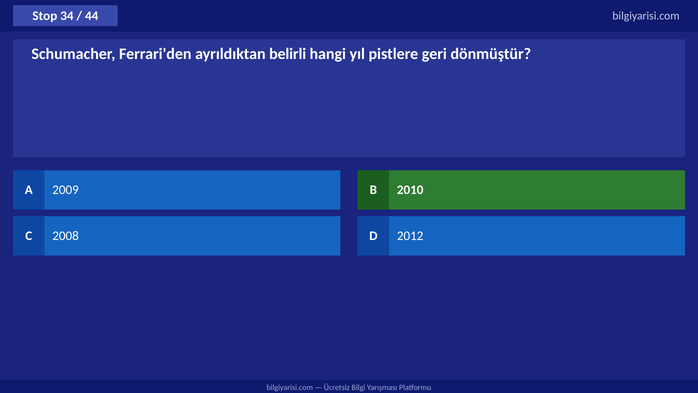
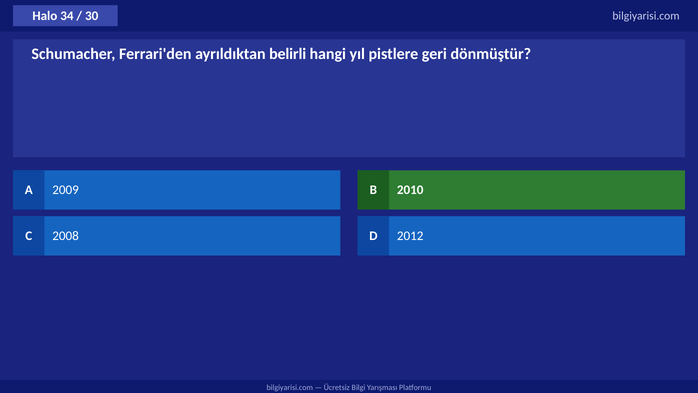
Stop: Stop -> Halo (45, 16)
44: 44 -> 30 (92, 16)
